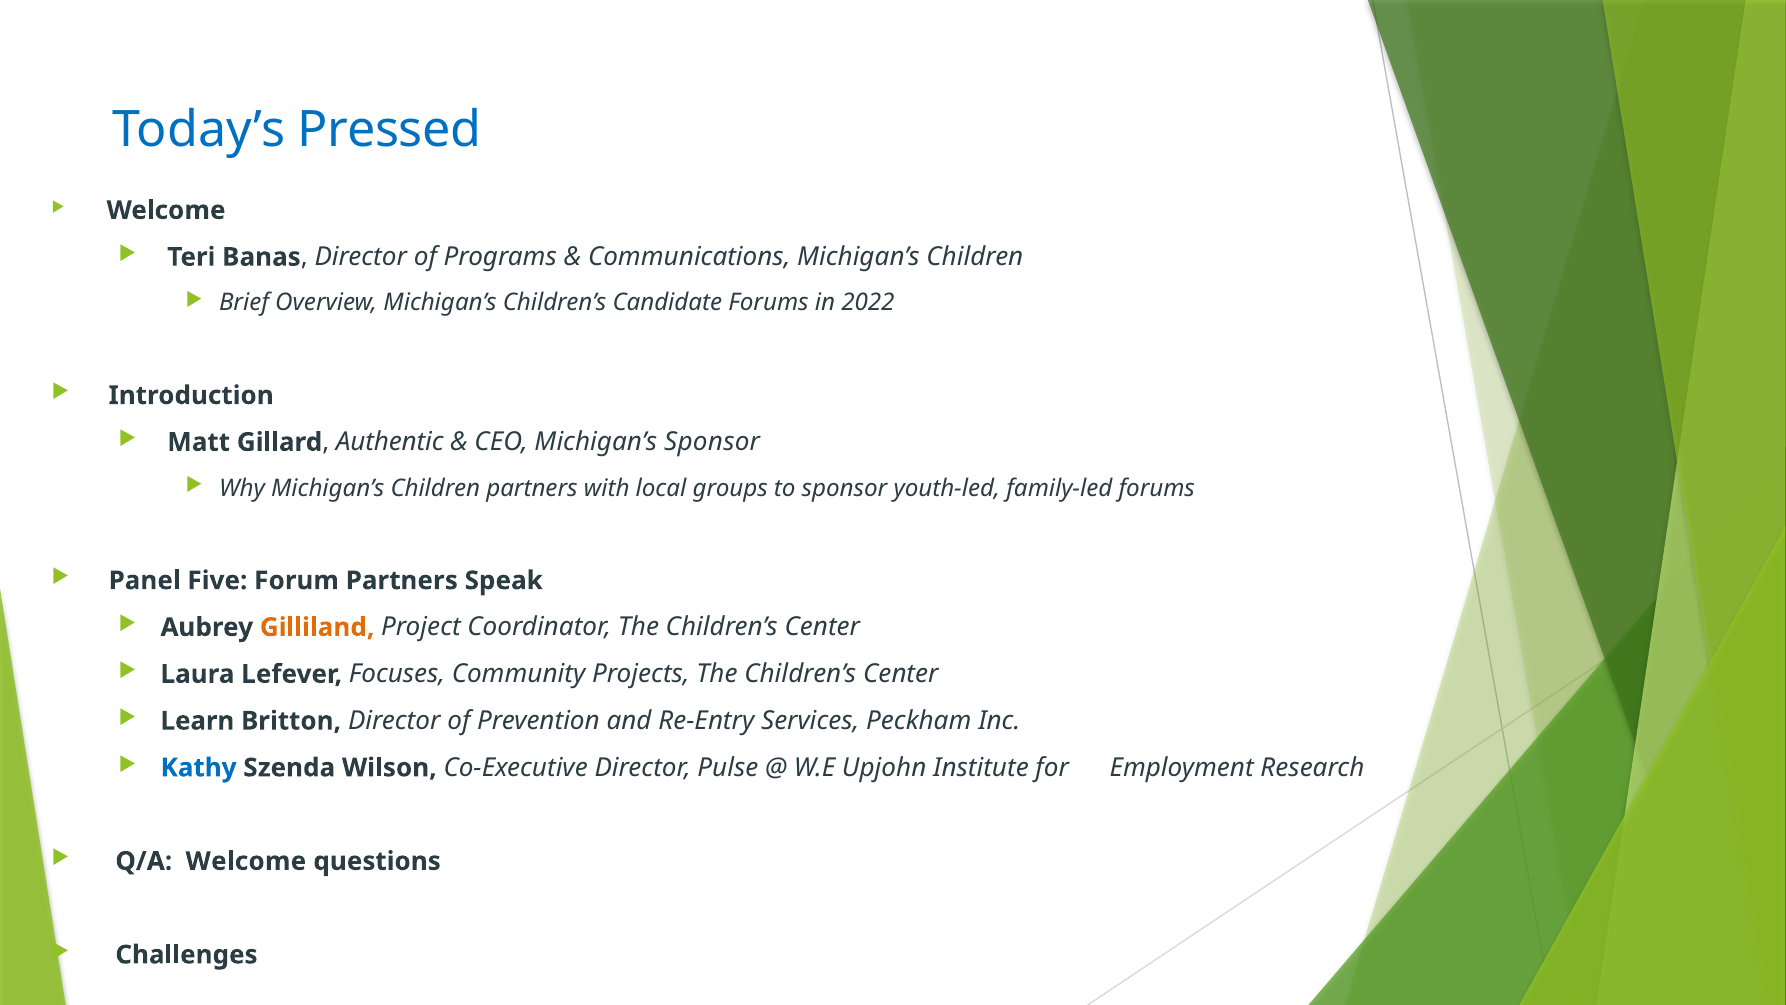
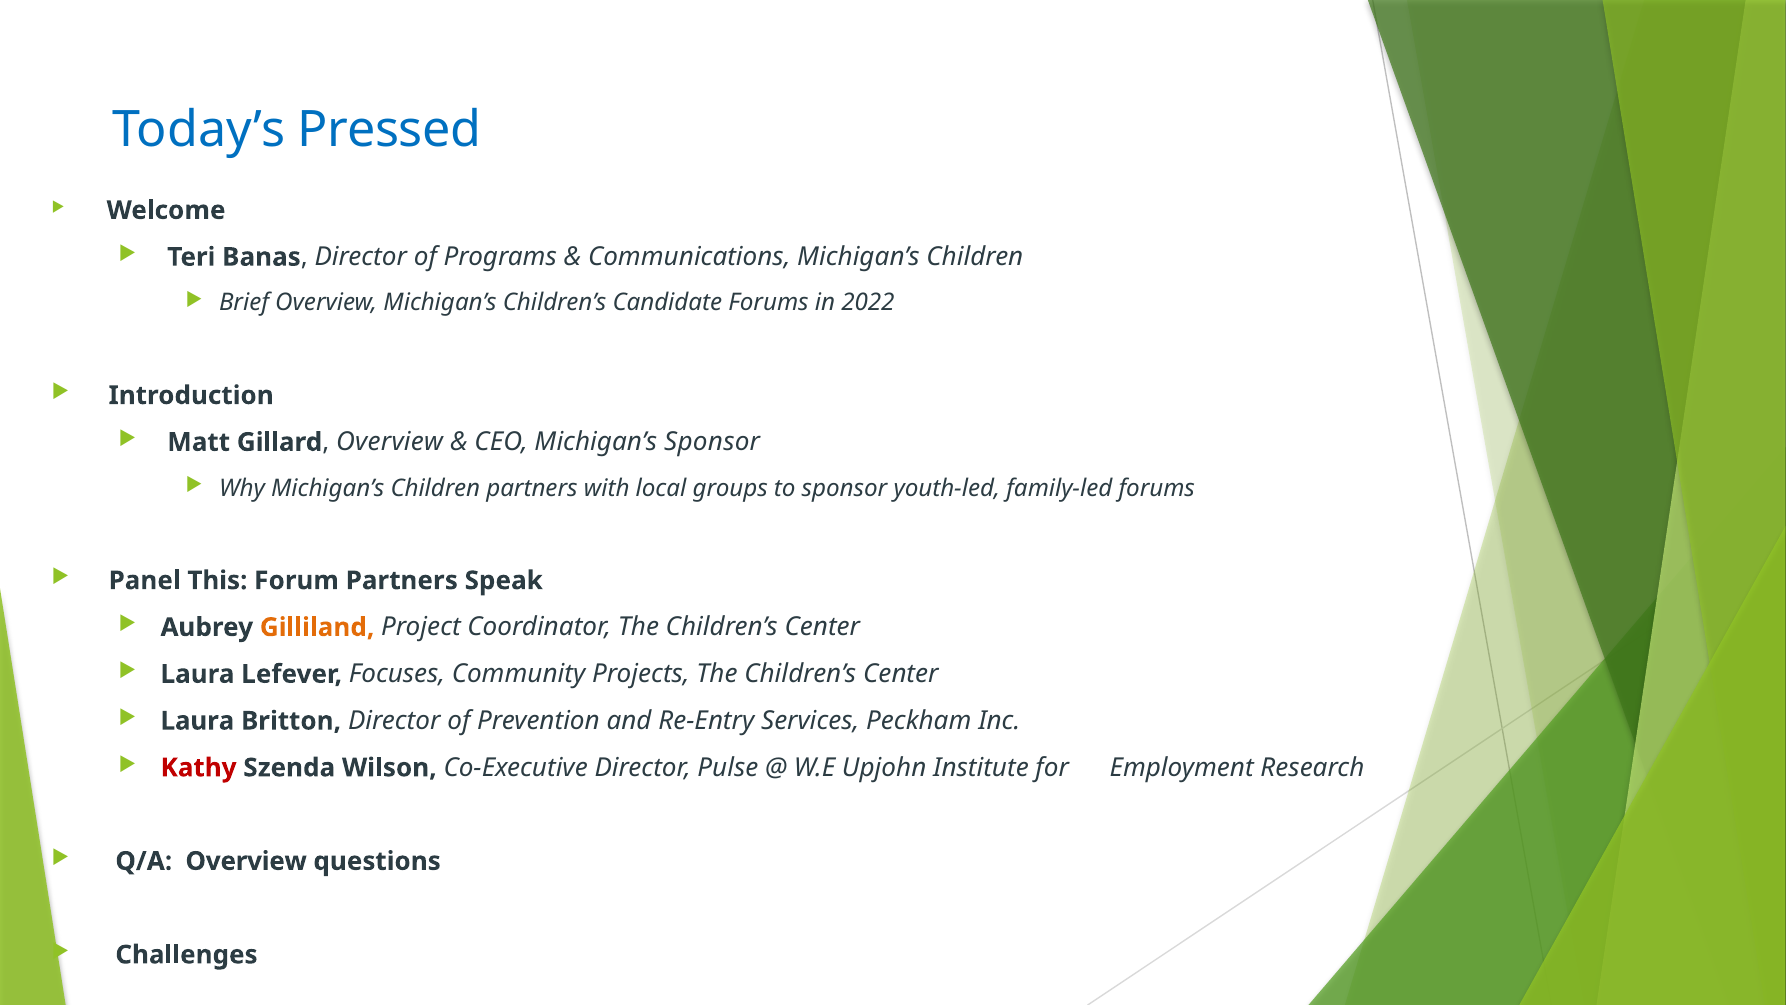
Gillard Authentic: Authentic -> Overview (390, 442)
Five: Five -> This (217, 580)
Learn: Learn -> Laura (197, 721)
Kathy colour: blue -> red (199, 767)
Q/A Welcome: Welcome -> Overview (246, 861)
